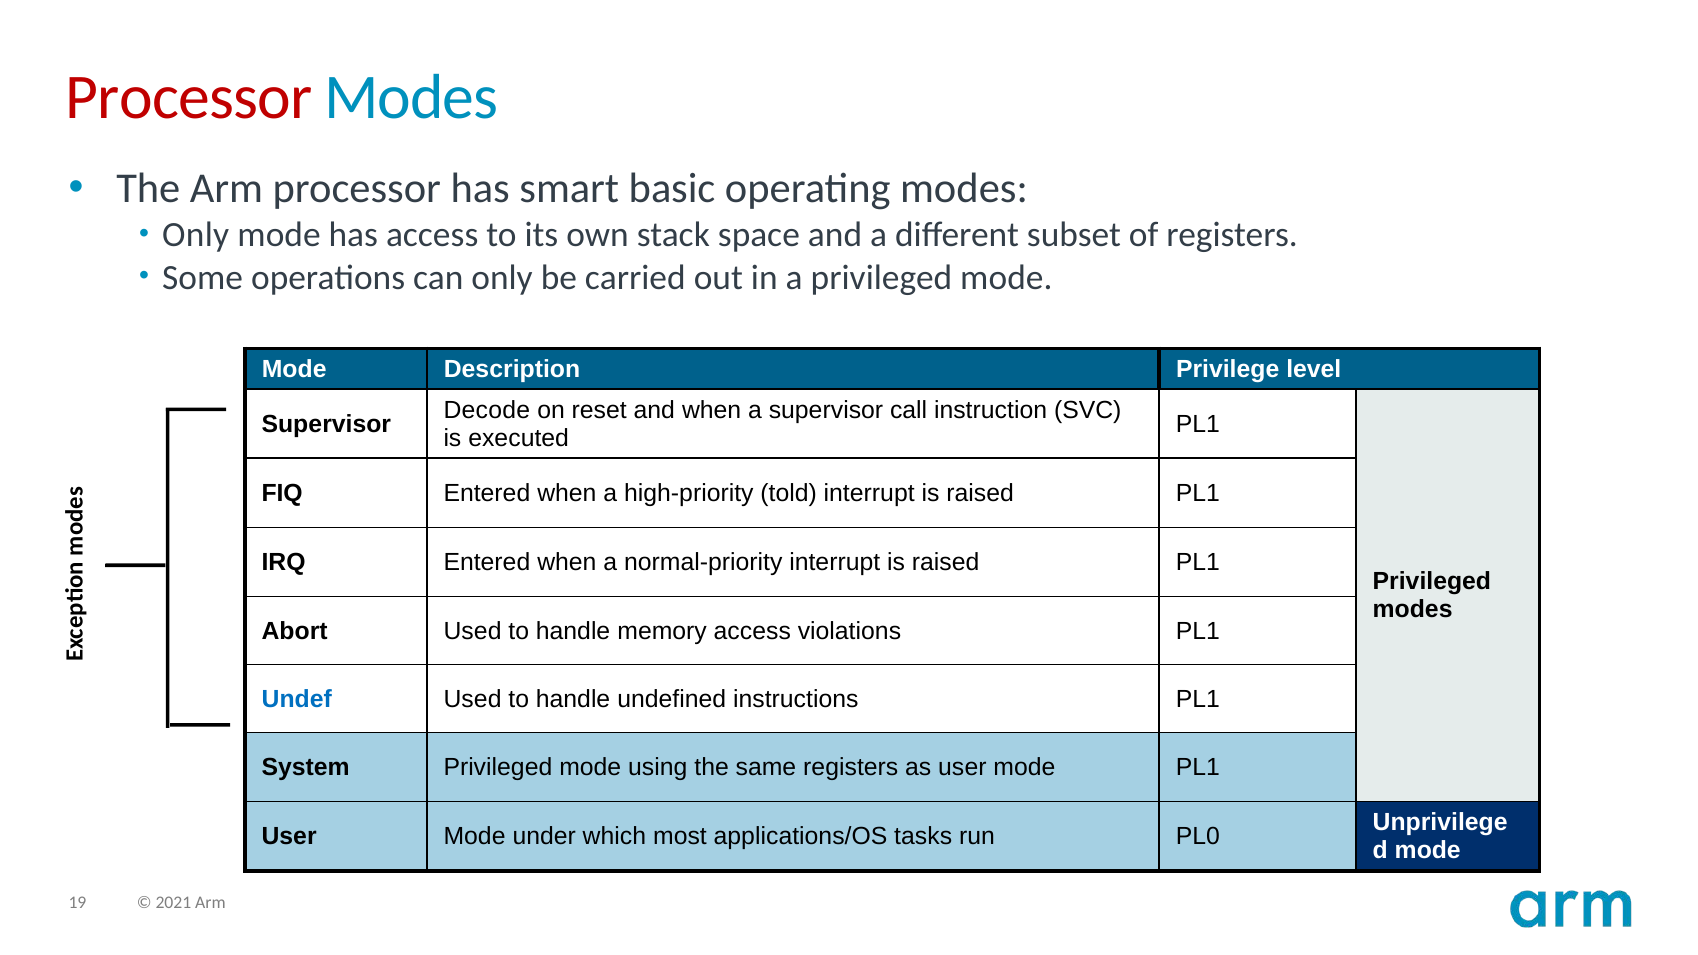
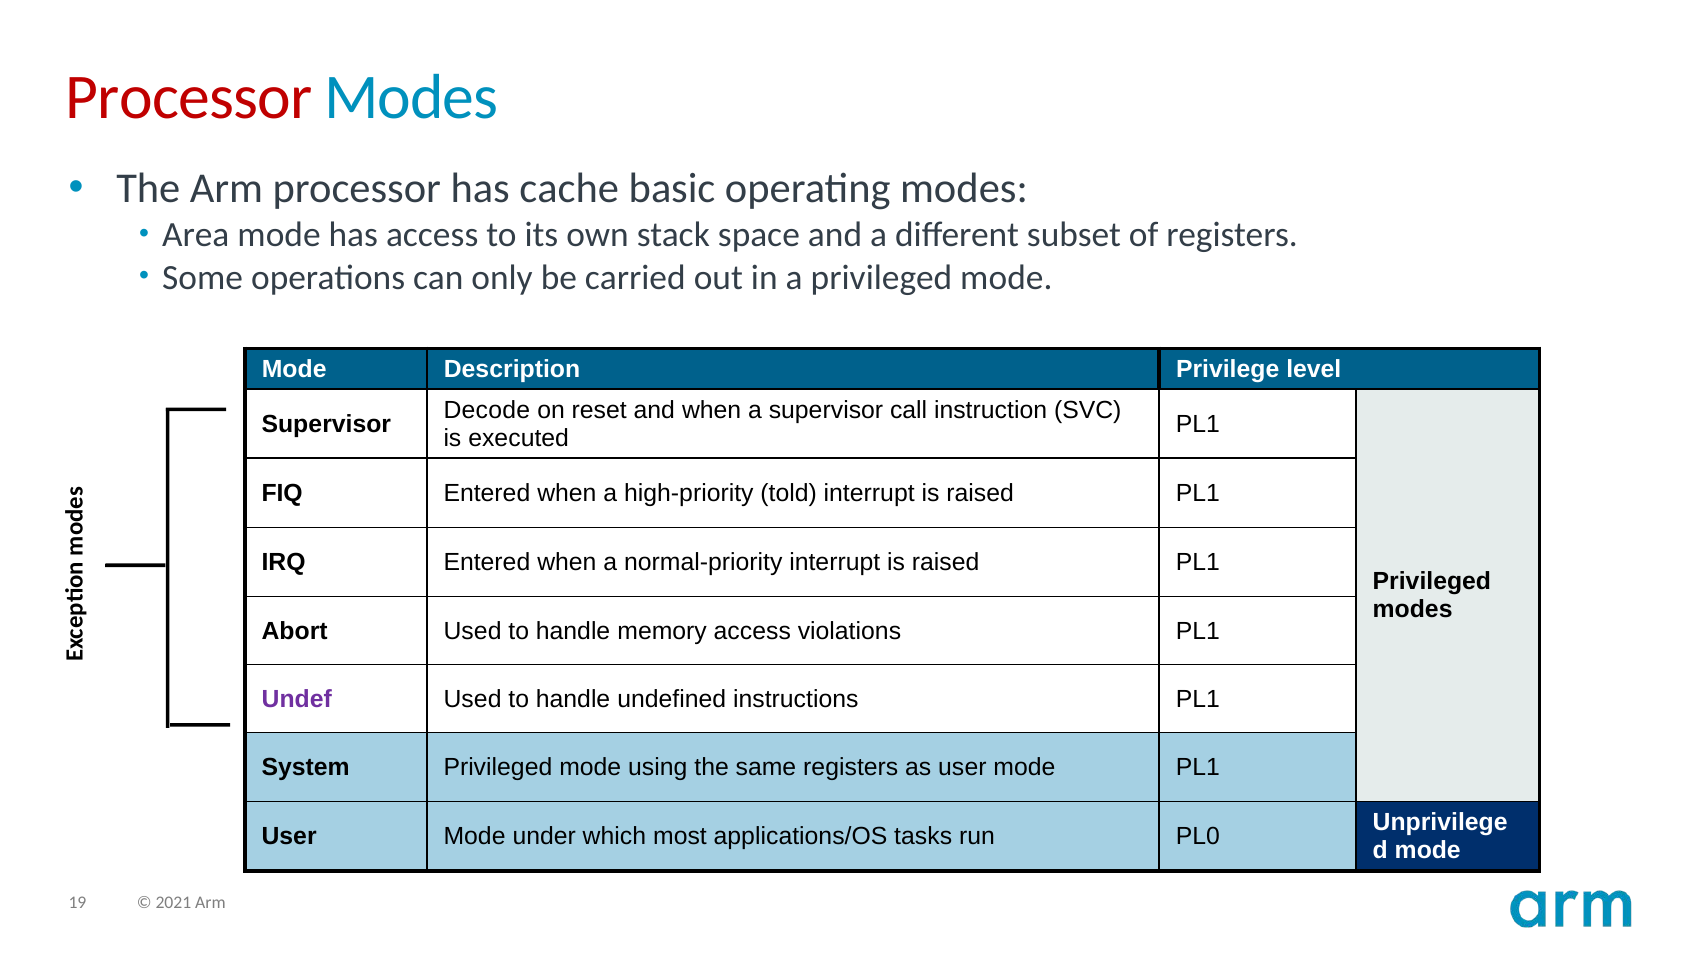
smart: smart -> cache (569, 189)
Only: Only -> Area (196, 235)
Undef colour: blue -> purple (297, 699)
